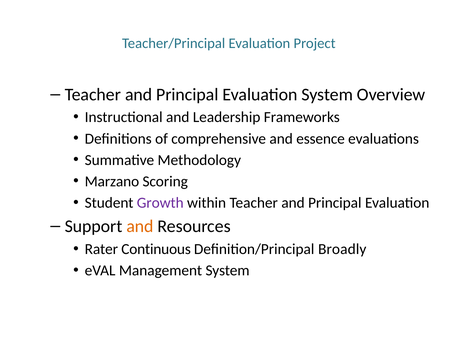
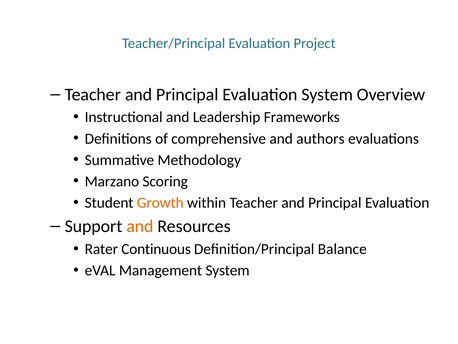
essence: essence -> authors (320, 138)
Growth colour: purple -> orange (160, 203)
Broadly: Broadly -> Balance (342, 249)
